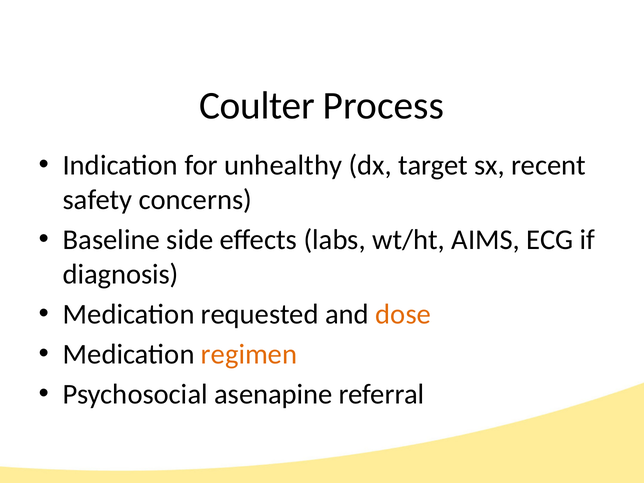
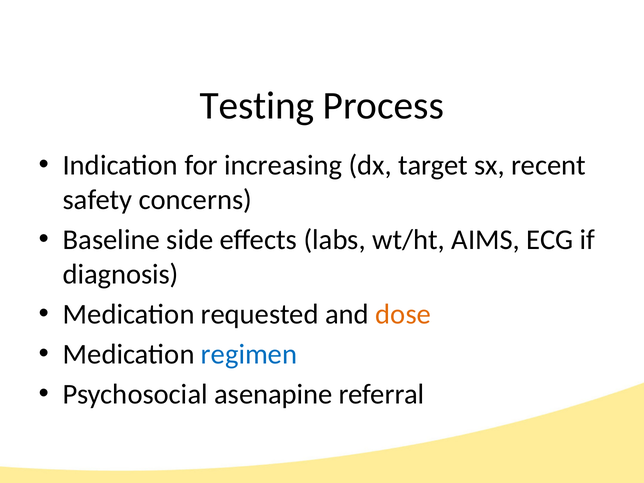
Coulter: Coulter -> Testing (257, 106)
unhealthy: unhealthy -> increasing (283, 165)
regimen colour: orange -> blue (249, 354)
